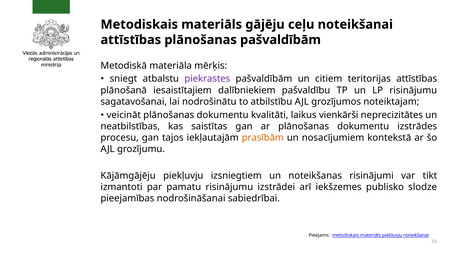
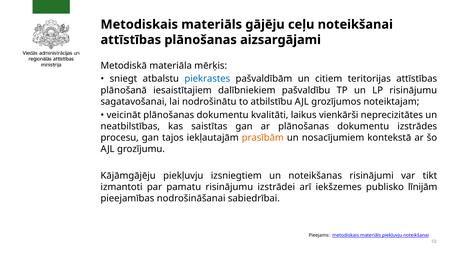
plānošanas pašvaldībām: pašvaldībām -> aizsargājami (281, 40)
piekrastes colour: purple -> blue (207, 79)
slodze: slodze -> līnijām (423, 187)
